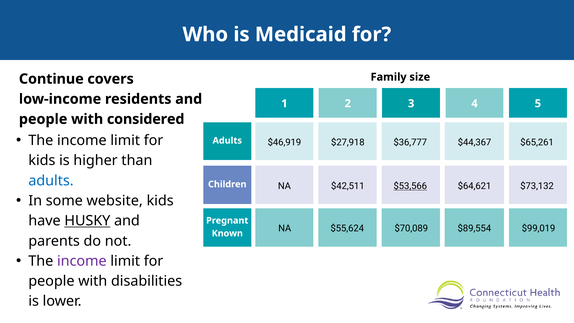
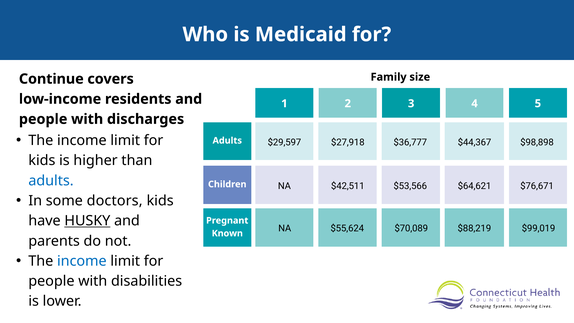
considered: considered -> discharges (146, 119)
$46,919: $46,919 -> $29,597 (284, 142)
$65,261: $65,261 -> $98,898 (537, 142)
$53,566 underline: present -> none (410, 186)
$73,132: $73,132 -> $76,671 (537, 186)
website: website -> doctors (115, 201)
$89,554: $89,554 -> $88,219 (474, 228)
income colour: purple -> blue (82, 261)
